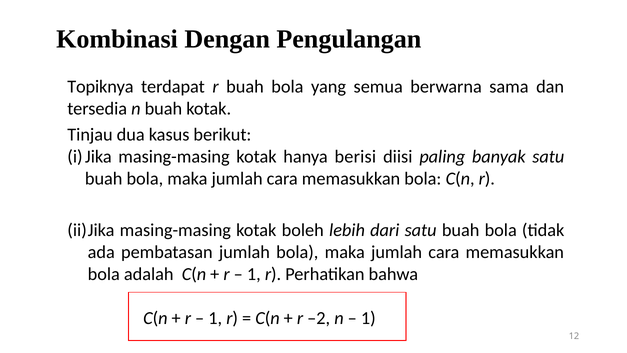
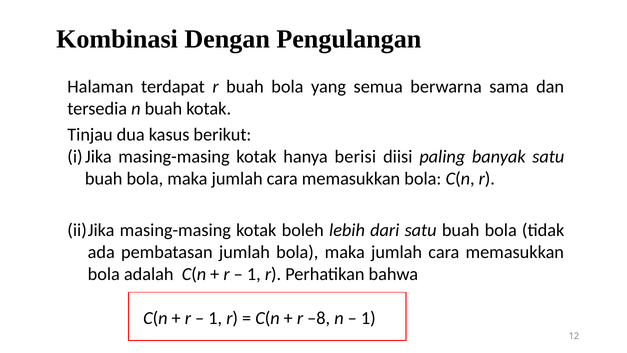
Topiknya: Topiknya -> Halaman (100, 87)
–2: –2 -> –8 (319, 318)
